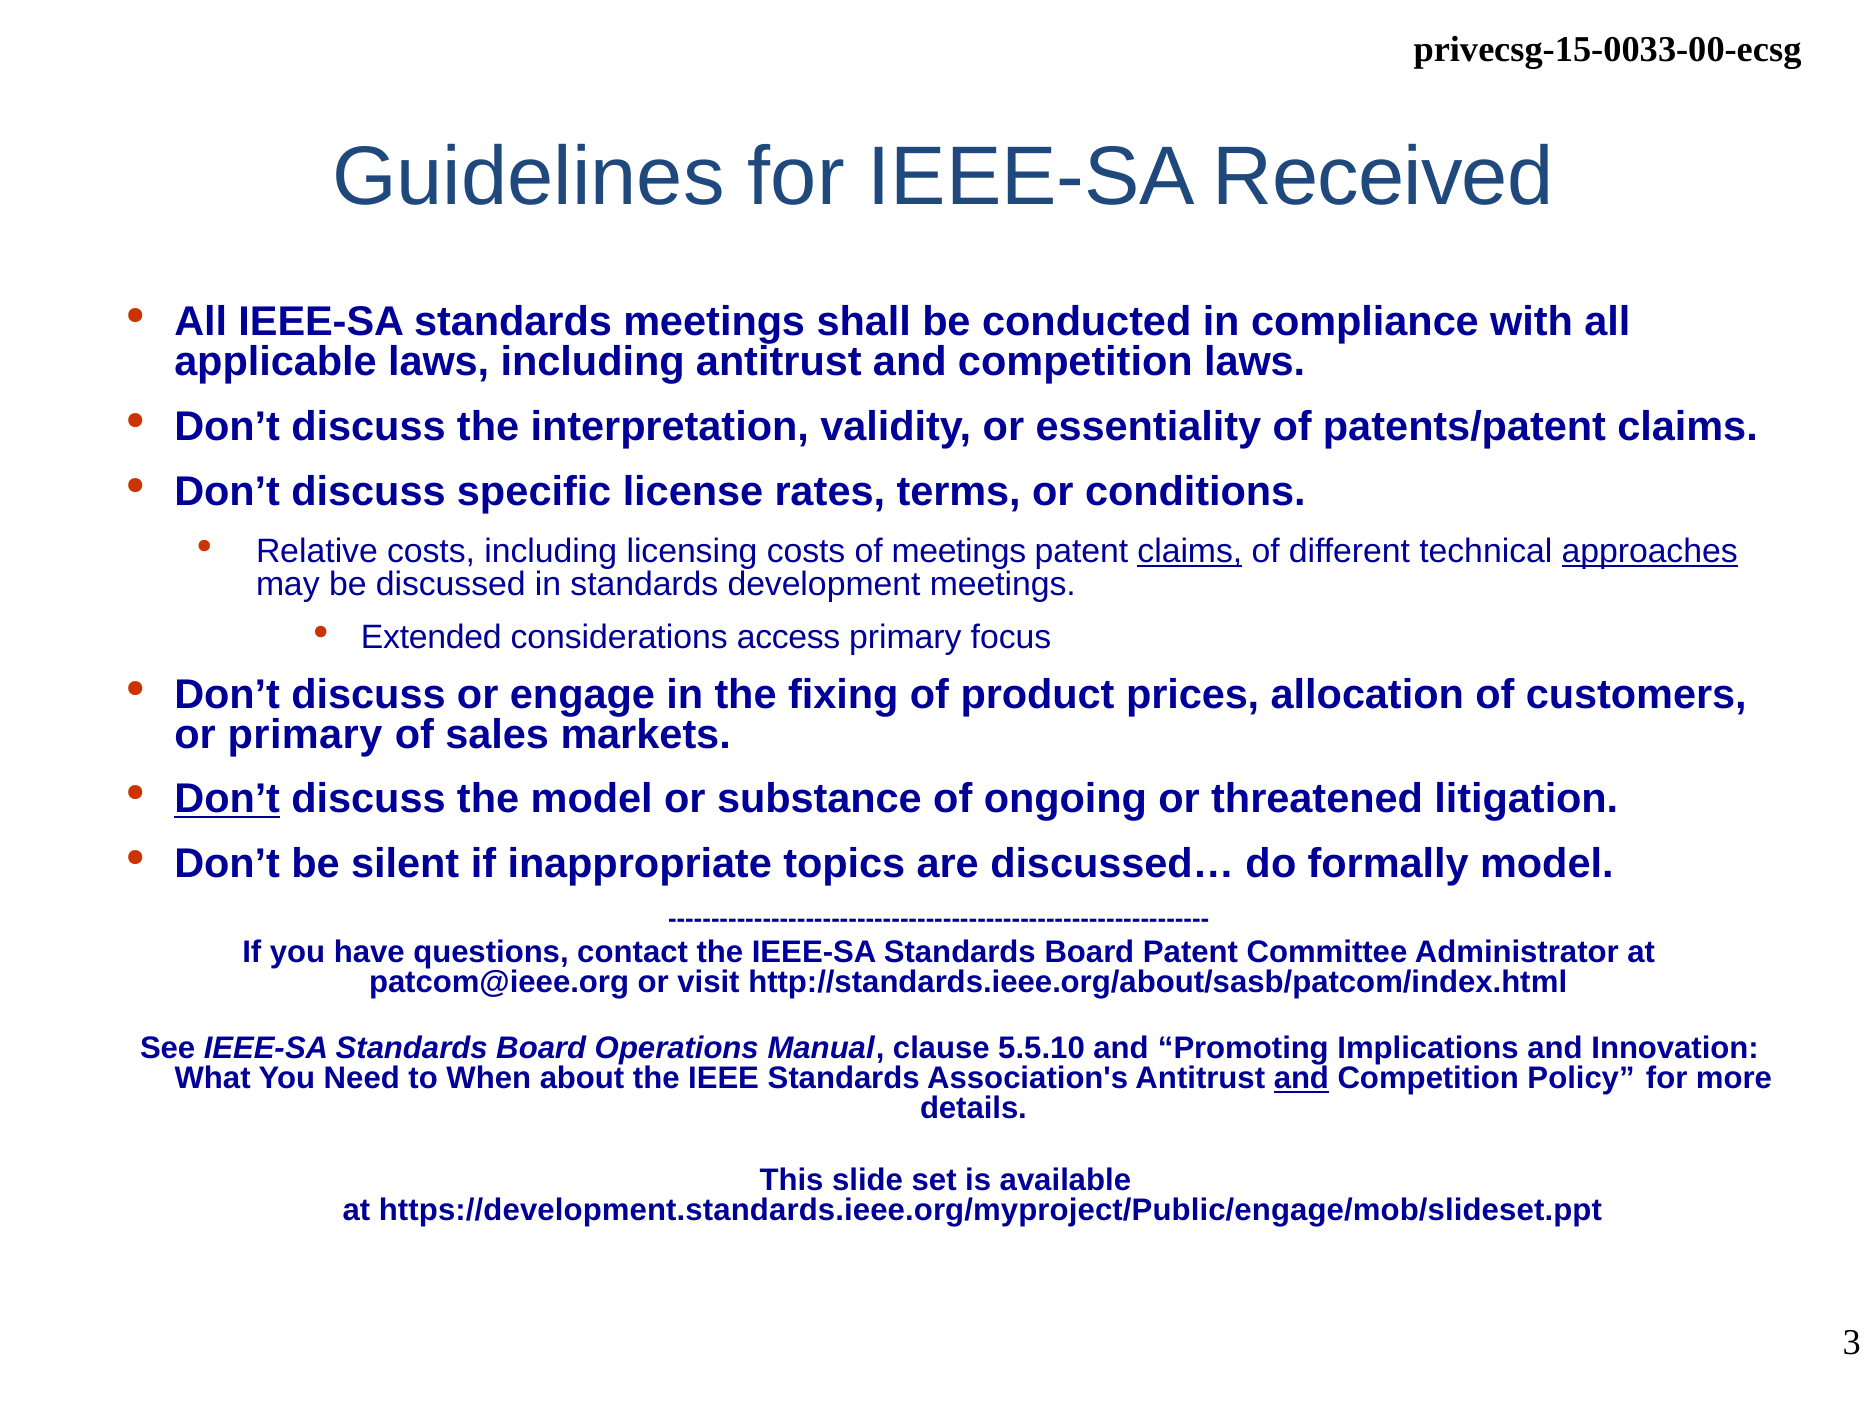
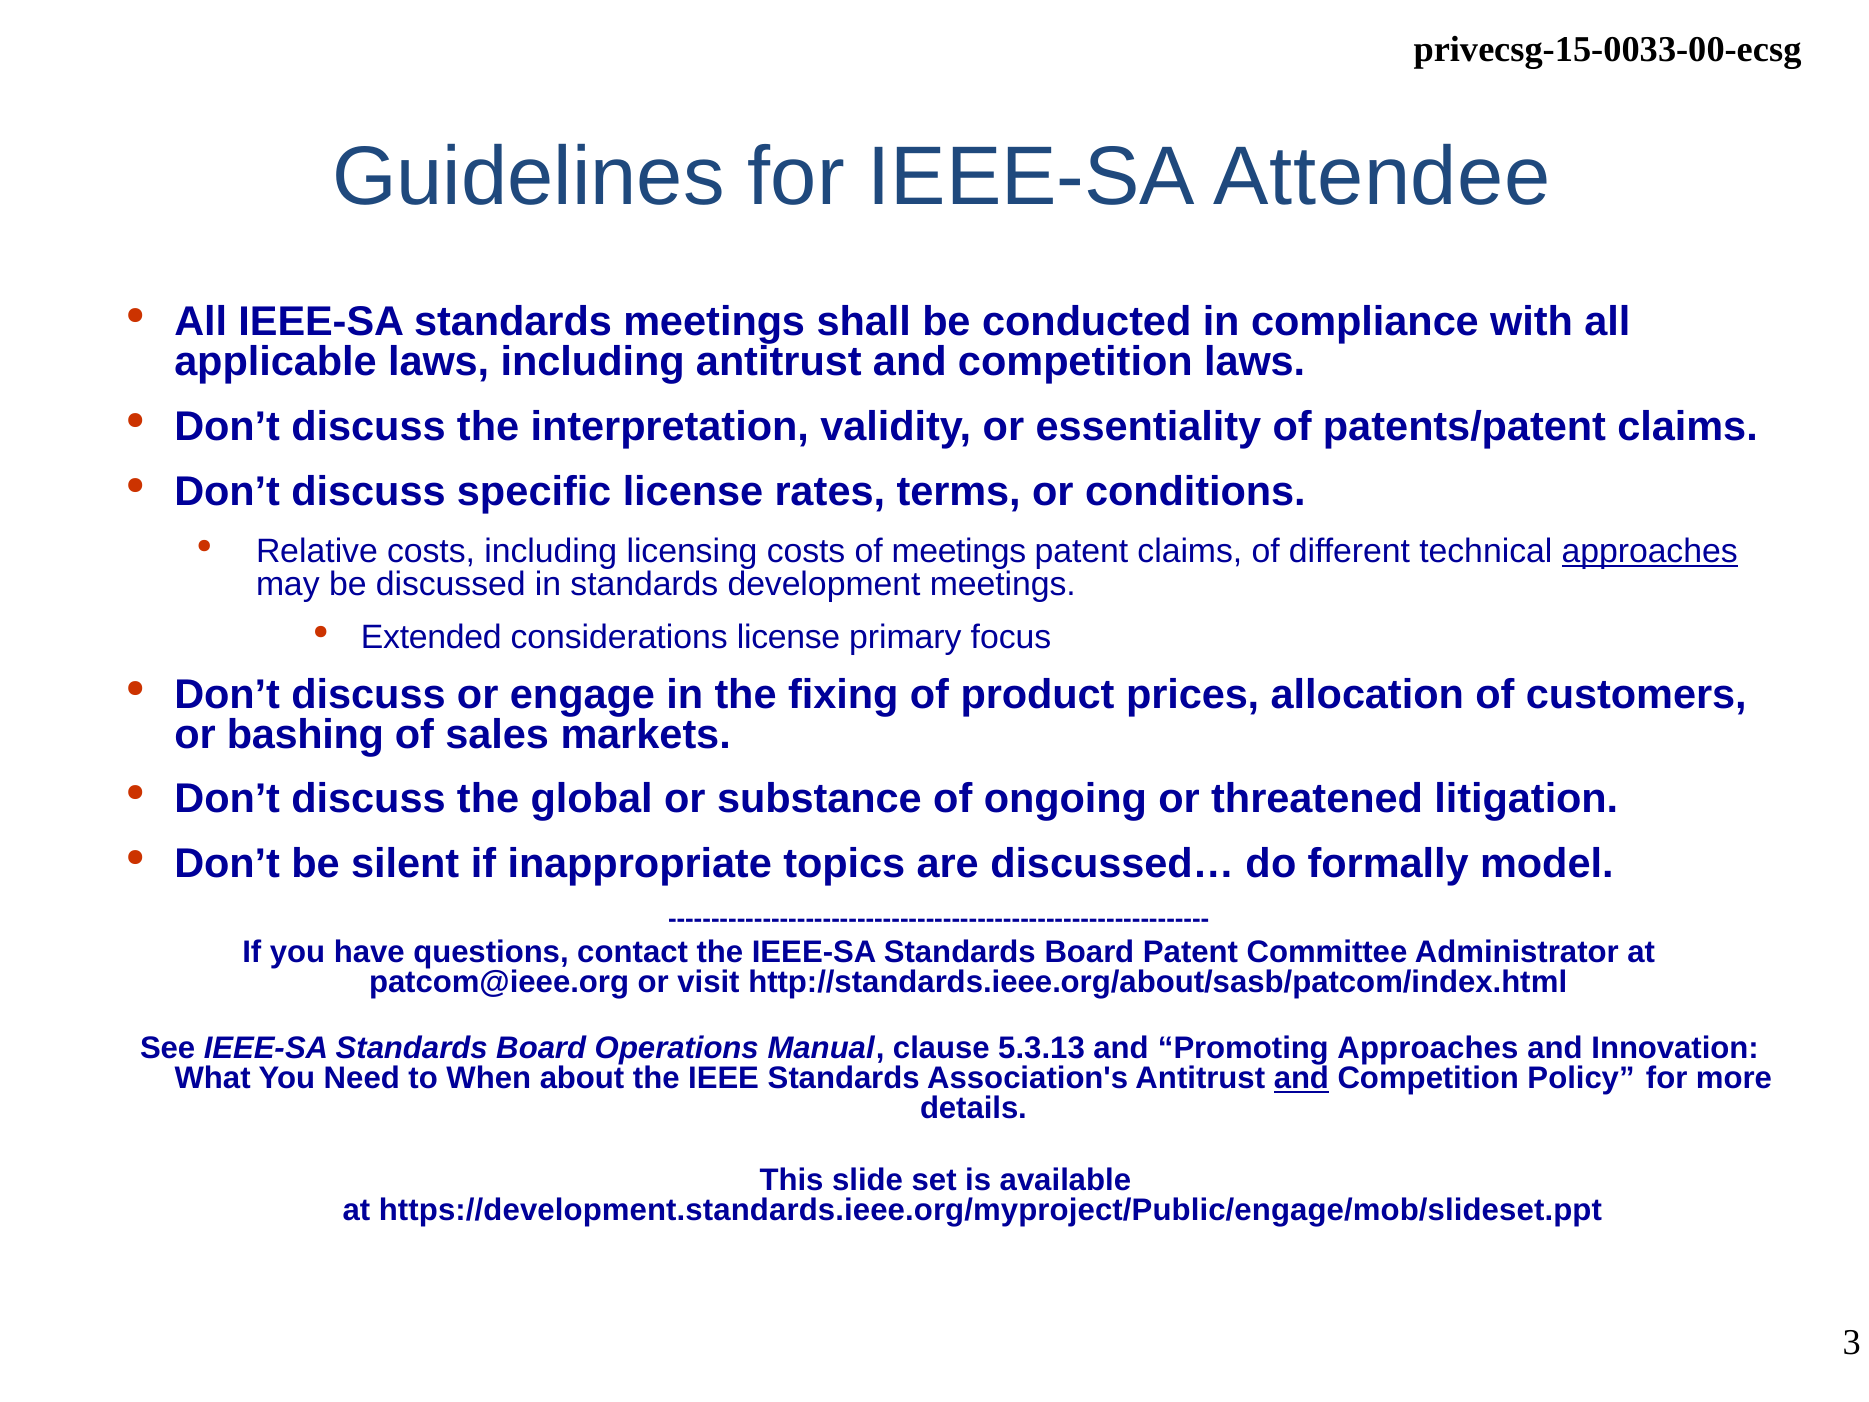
Received: Received -> Attendee (1382, 177)
claims underline: present -> none (1190, 552)
considerations access: access -> license (789, 637)
or primary: primary -> bashing (305, 734)
Don’t underline: present -> none (227, 799)
the model: model -> global (592, 799)
5.5.10: 5.5.10 -> 5.3.13 (1042, 1048)
Promoting Implications: Implications -> Approaches (1428, 1048)
